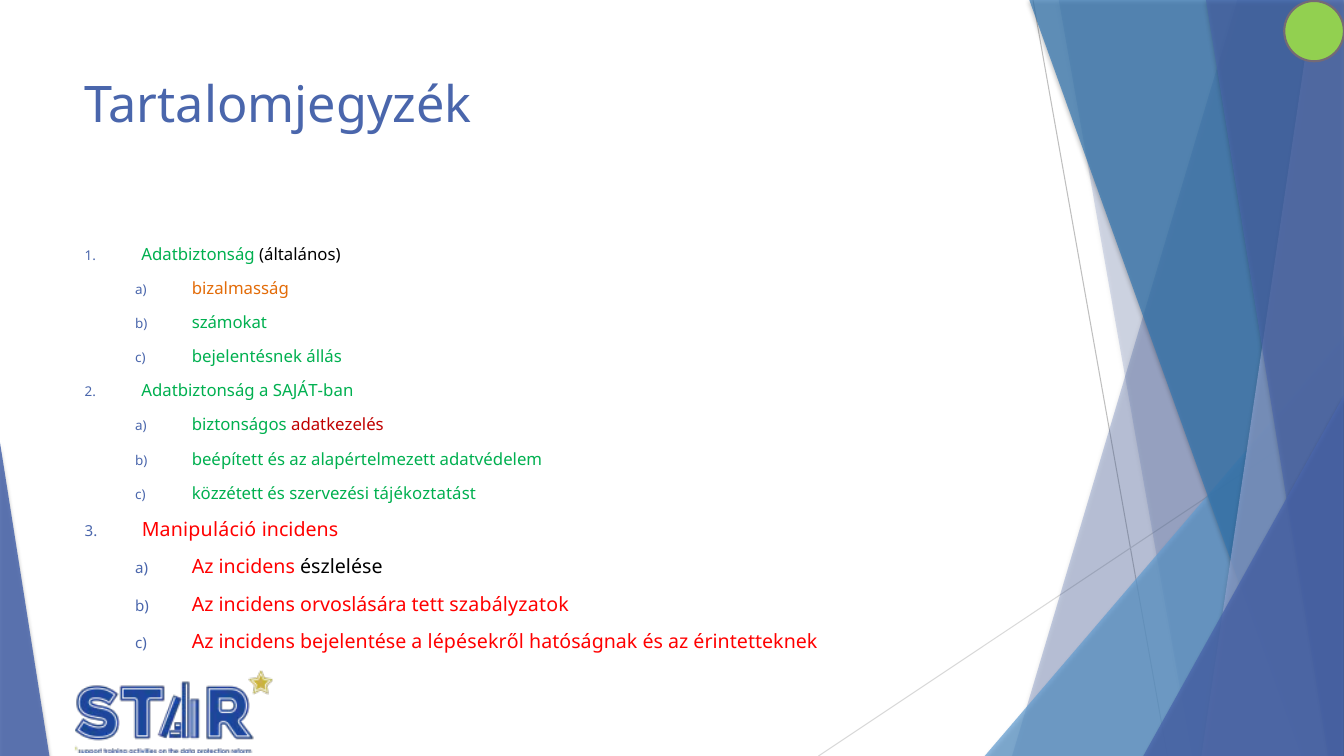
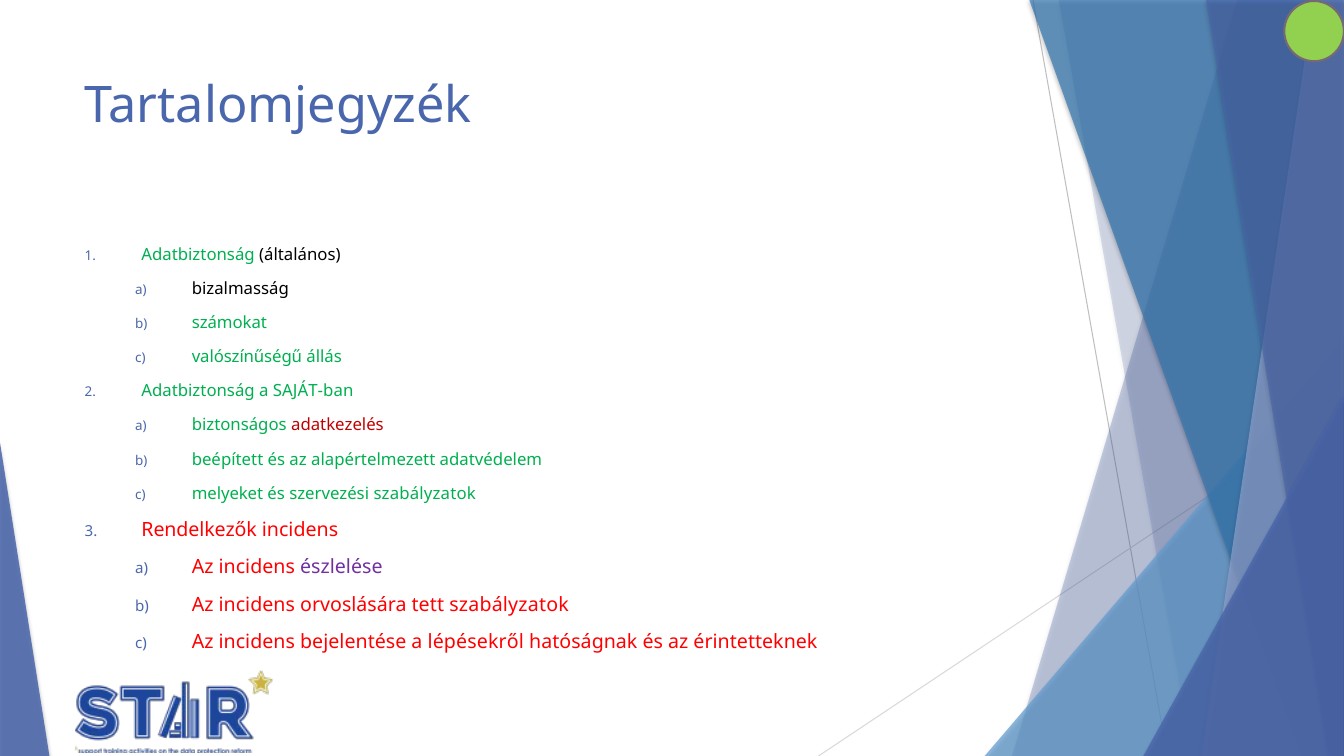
bizalmasság colour: orange -> black (240, 289)
bejelentésnek: bejelentésnek -> valószínűségű (247, 357)
közzétett: közzétett -> melyeket (228, 494)
szervezési tájékoztatást: tájékoztatást -> szabályzatok (425, 494)
Manipuláció: Manipuláció -> Rendelkezők (199, 530)
észlelése colour: black -> purple (341, 567)
